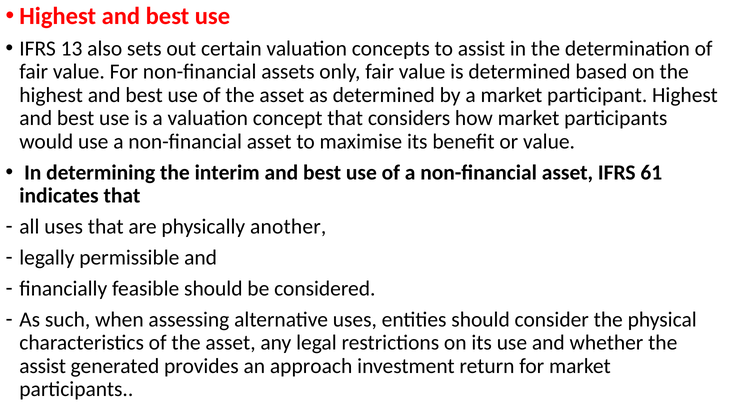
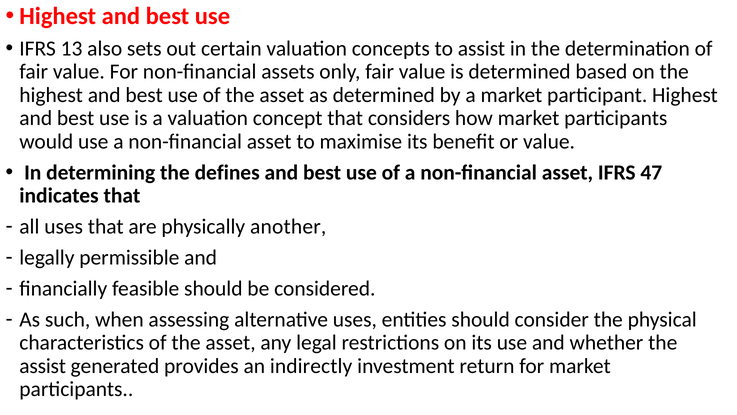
interim: interim -> defines (227, 172)
61: 61 -> 47 (651, 172)
approach: approach -> indirectly (311, 366)
